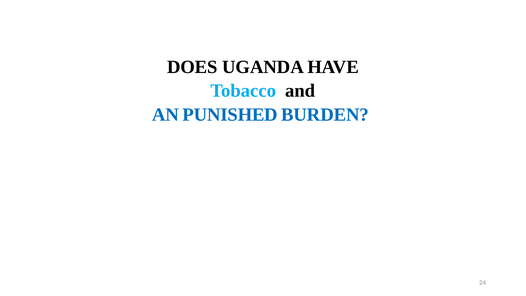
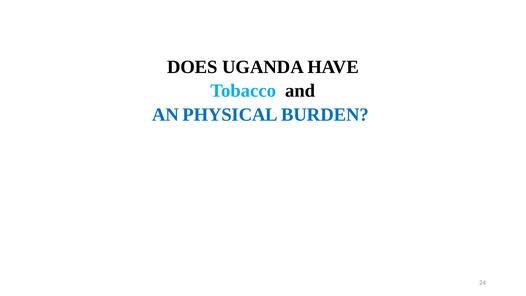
PUNISHED: PUNISHED -> PHYSICAL (230, 115)
